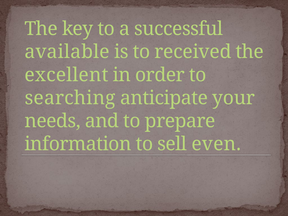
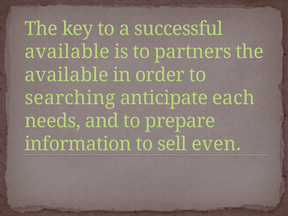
received: received -> partners (193, 52)
excellent: excellent -> available (66, 75)
your: your -> each (233, 98)
